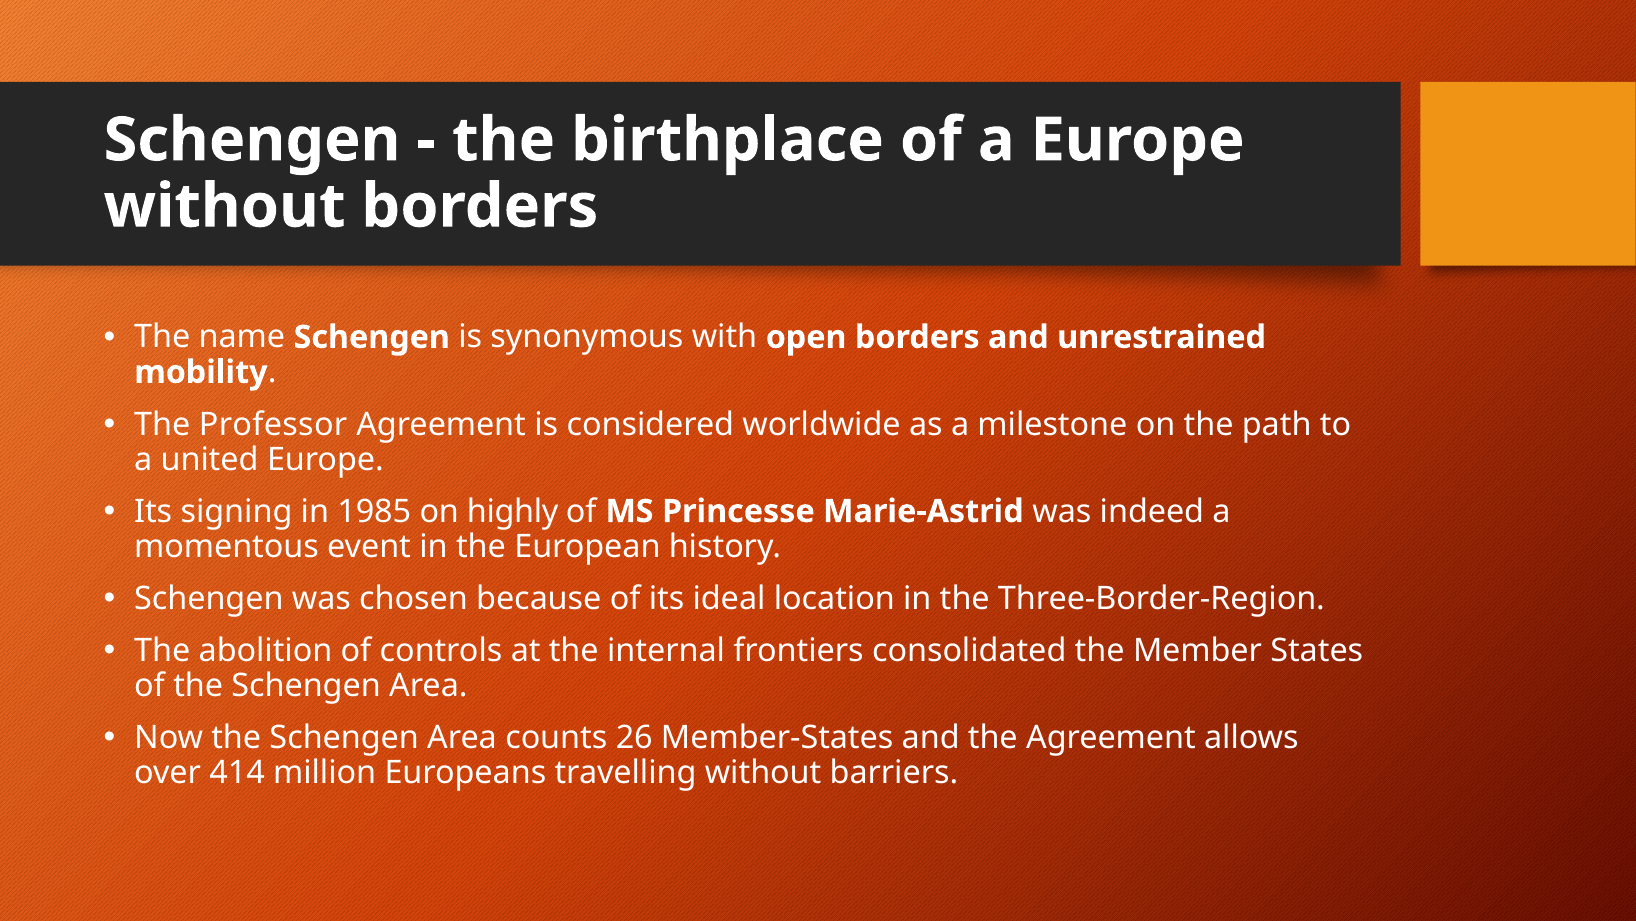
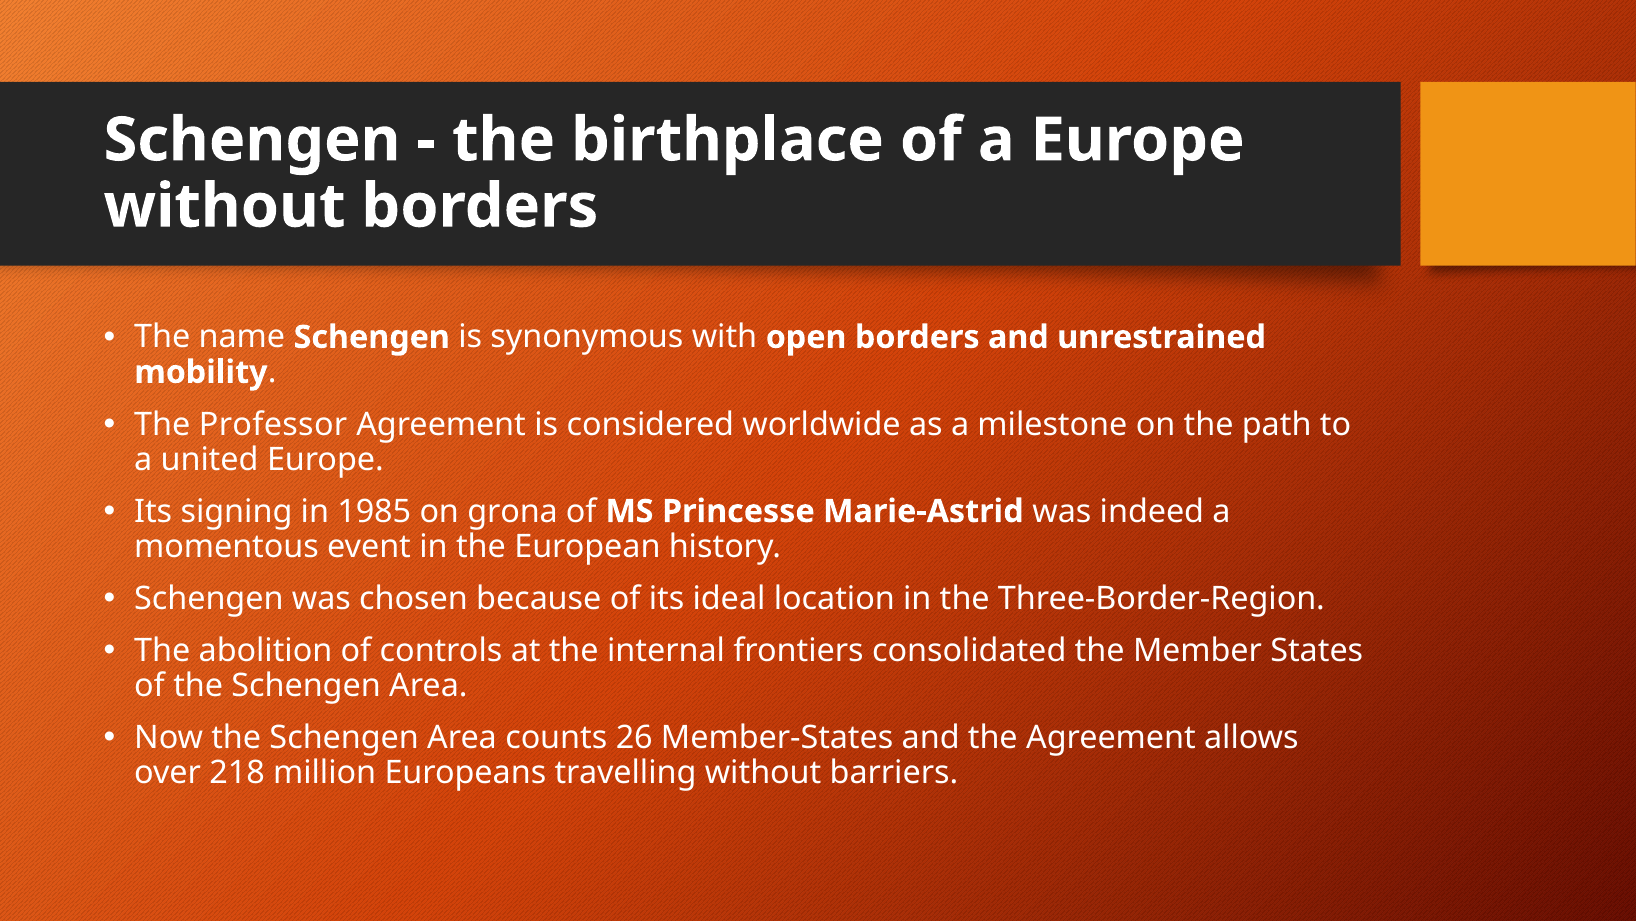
highly: highly -> grona (513, 511)
414: 414 -> 218 (237, 772)
